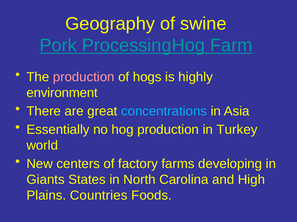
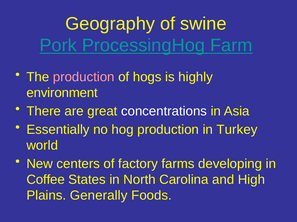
concentrations colour: light blue -> white (164, 111)
Giants: Giants -> Coffee (46, 180)
Countries: Countries -> Generally (99, 196)
